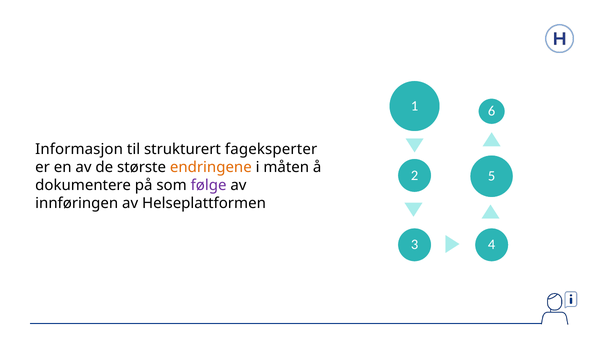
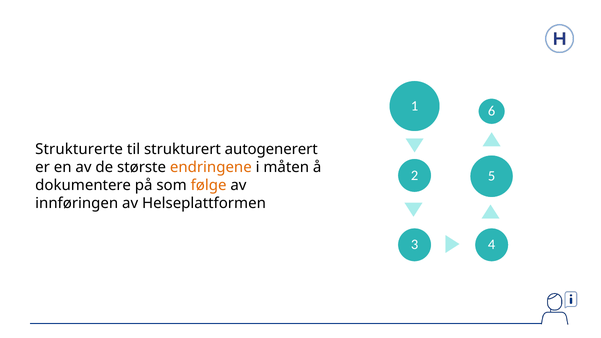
Informasjon: Informasjon -> Strukturerte (79, 149)
fageksperter: fageksperter -> autogenerert (271, 149)
følge colour: purple -> orange (209, 185)
